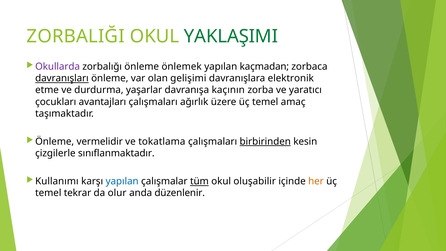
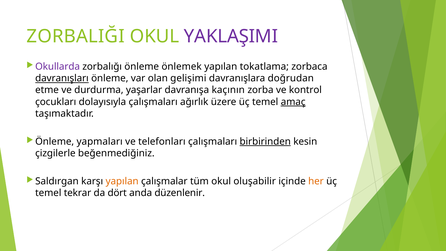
YAKLAŞIMI colour: green -> purple (231, 36)
kaçmadan: kaçmadan -> tokatlama (264, 67)
elektronik: elektronik -> doğrudan (291, 78)
yaratıcı: yaratıcı -> kontrol (305, 90)
avantajları: avantajları -> dolayısıyla (102, 102)
amaç underline: none -> present (293, 102)
vermelidir: vermelidir -> yapmaları (100, 142)
tokatlama: tokatlama -> telefonları (162, 142)
sınıflanmaktadır: sınıflanmaktadır -> beğenmediğiniz (116, 153)
Kullanımı: Kullanımı -> Saldırgan (57, 181)
yapılan colour: blue -> orange (122, 181)
tüm underline: present -> none (199, 181)
olur: olur -> dört (117, 193)
